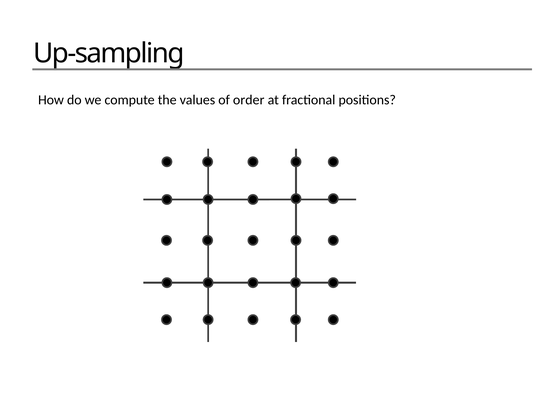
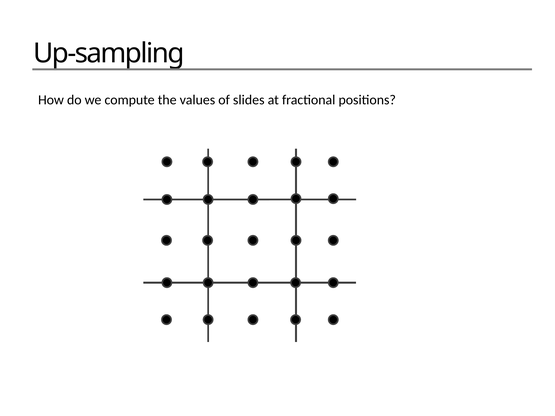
order: order -> slides (249, 100)
